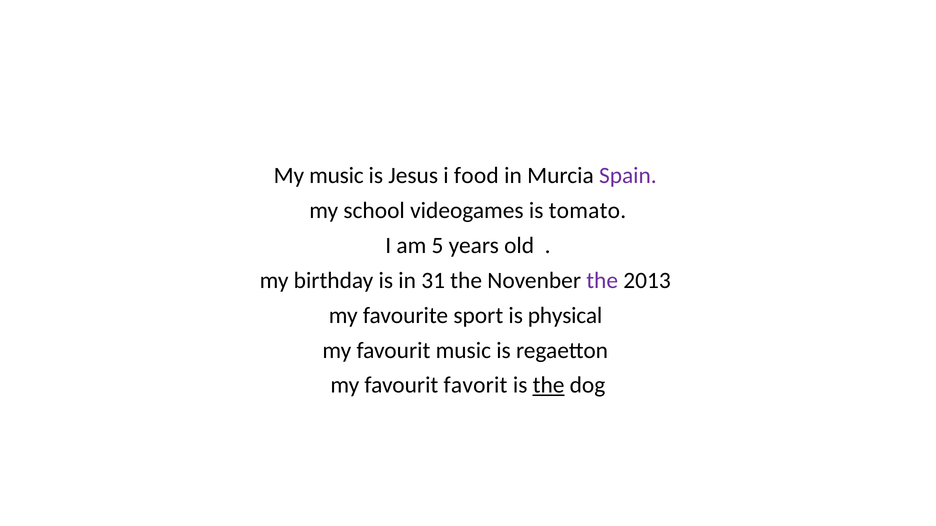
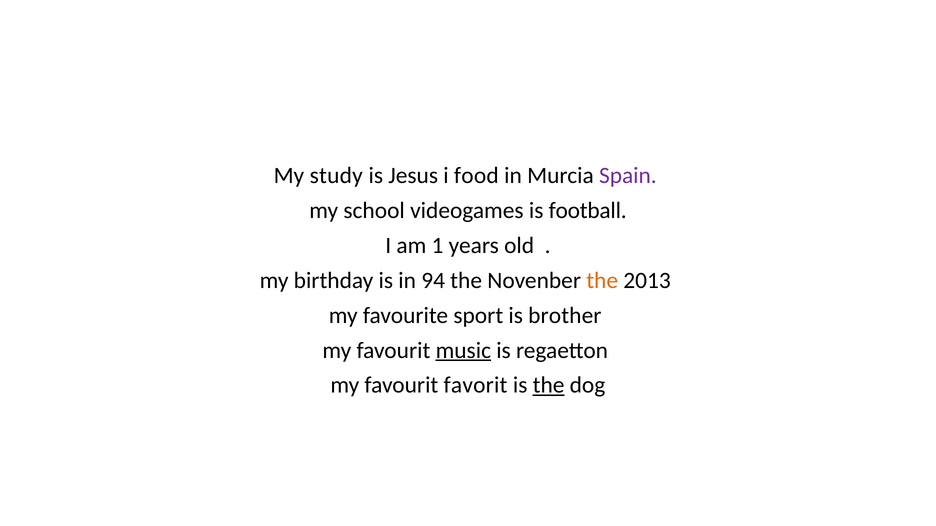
My music: music -> study (336, 176)
tomato: tomato -> football (588, 211)
5: 5 -> 1 (438, 246)
31: 31 -> 94 (433, 281)
the colour: purple -> orange (602, 281)
physical: physical -> brother (565, 316)
music underline: none -> present (463, 351)
